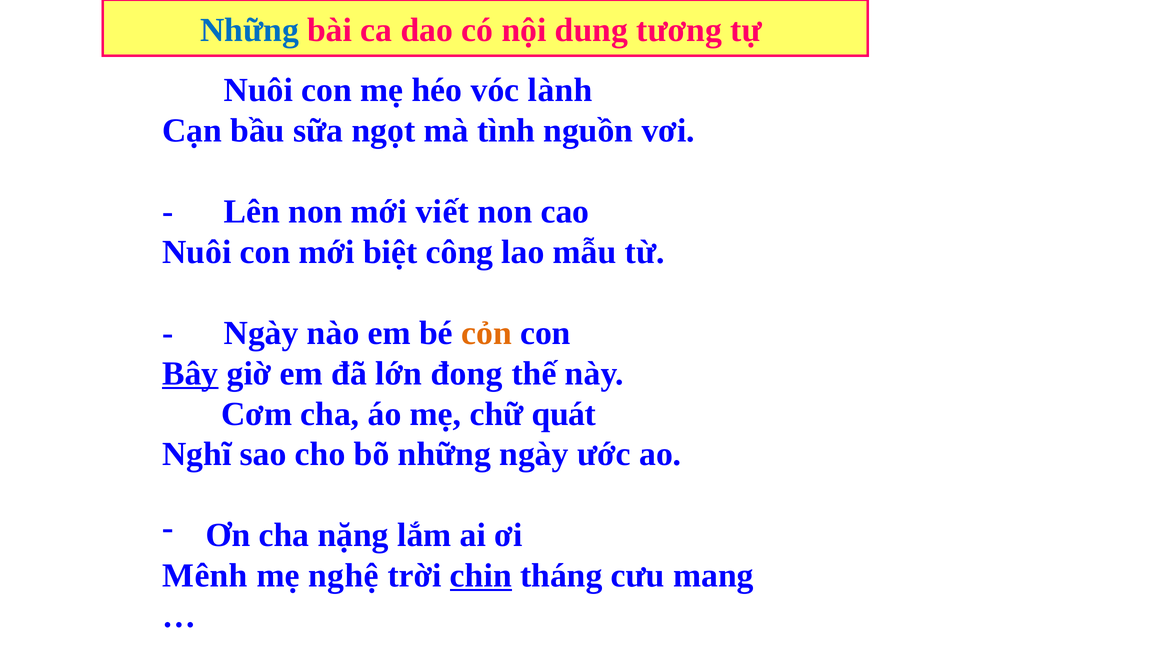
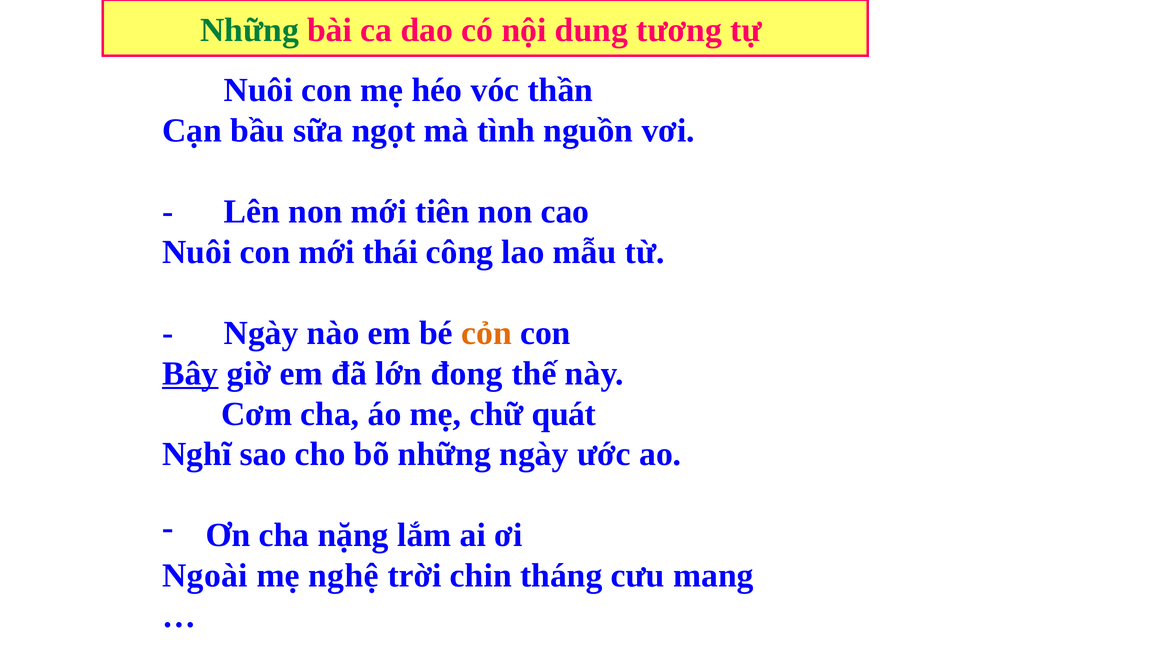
Những colour: blue -> green (249, 30)
lành: lành -> thần (560, 90)
viết: viết -> tiên (442, 212)
biệt: biệt -> thái (390, 252)
Mênh: Mênh -> Ngoài (205, 575)
chin underline: present -> none (481, 575)
